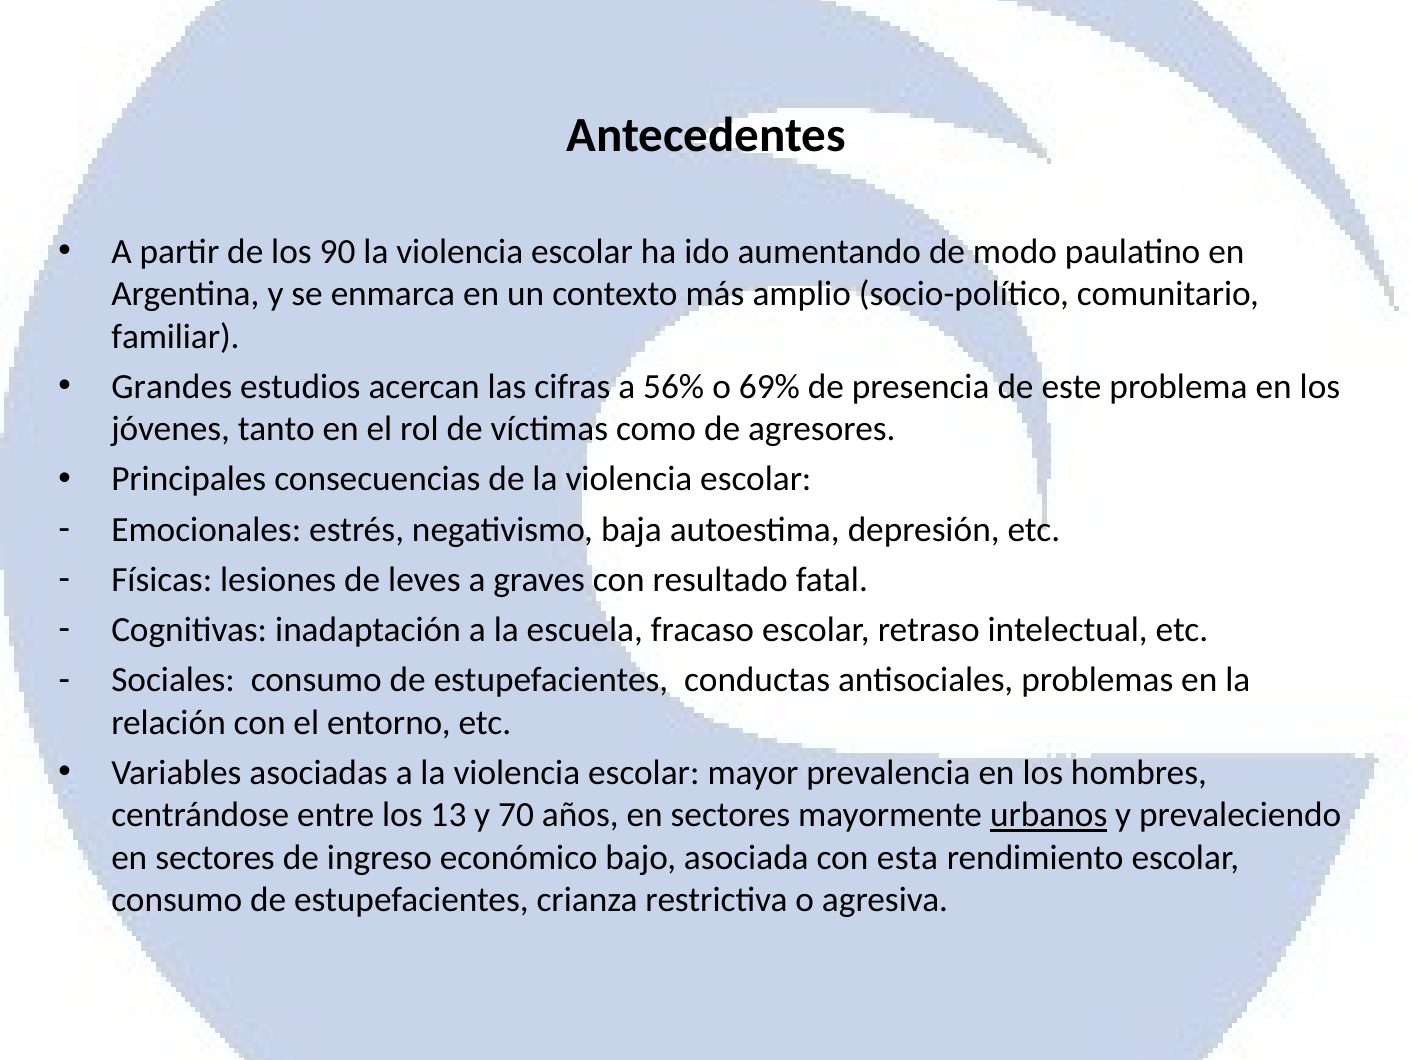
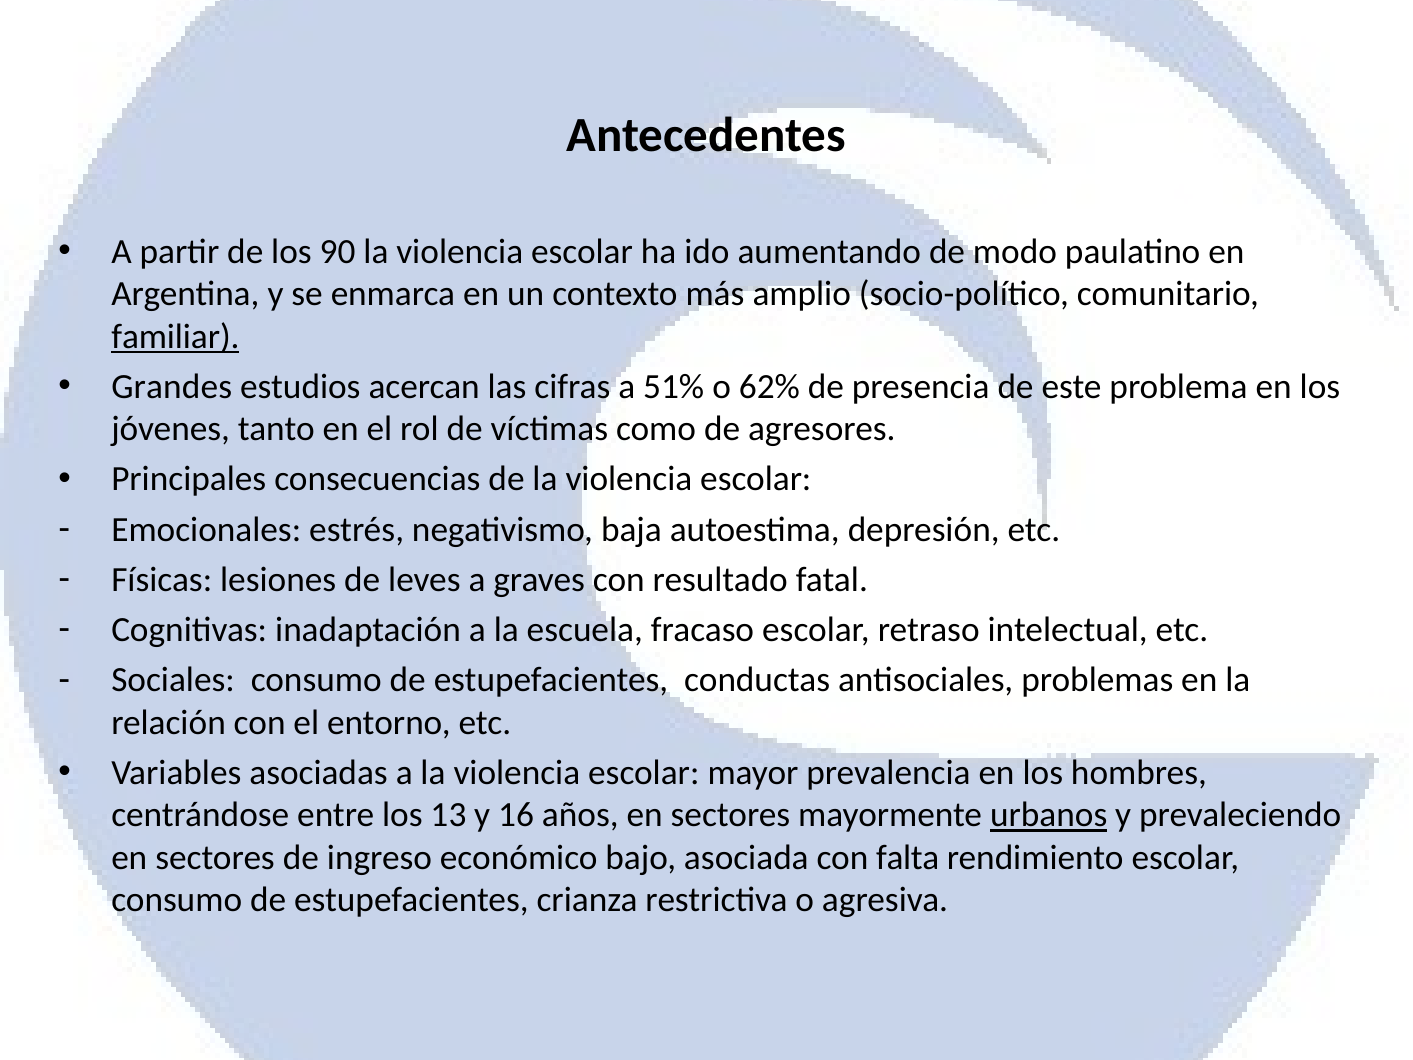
familiar underline: none -> present (175, 336)
56%: 56% -> 51% (674, 387)
69%: 69% -> 62% (769, 387)
70: 70 -> 16 (516, 815)
esta: esta -> falta (908, 858)
